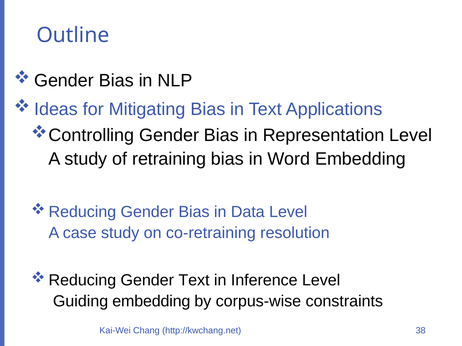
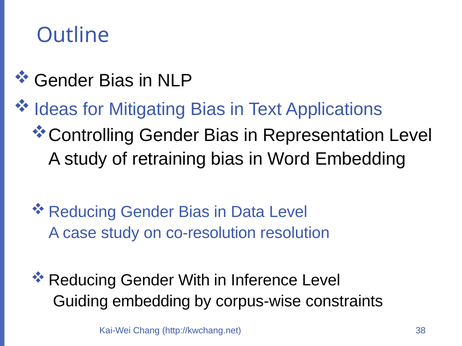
co-retraining: co-retraining -> co-resolution (211, 233)
Gender Text: Text -> With (194, 280)
